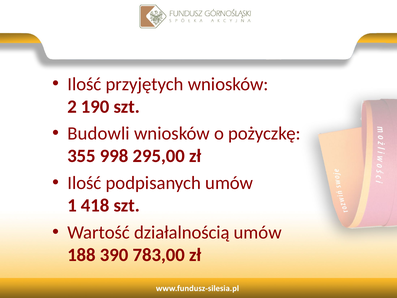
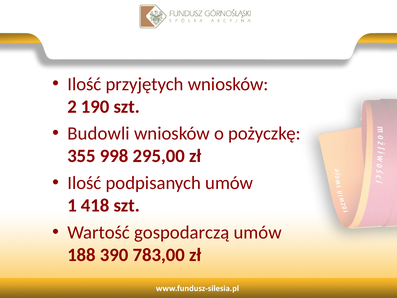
działalnością: działalnością -> gospodarczą (182, 232)
